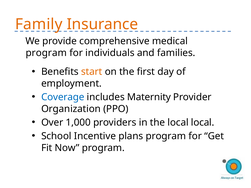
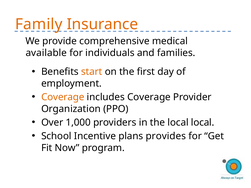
program: program -> available (46, 53)
Coverage colour: blue -> orange (63, 97)
includes Maternity: Maternity -> Coverage (149, 97)
plans program: program -> provides (166, 136)
